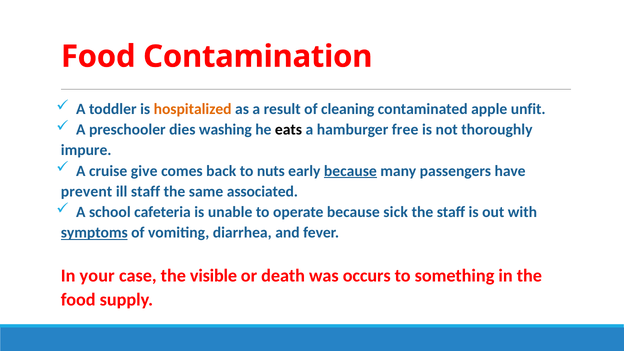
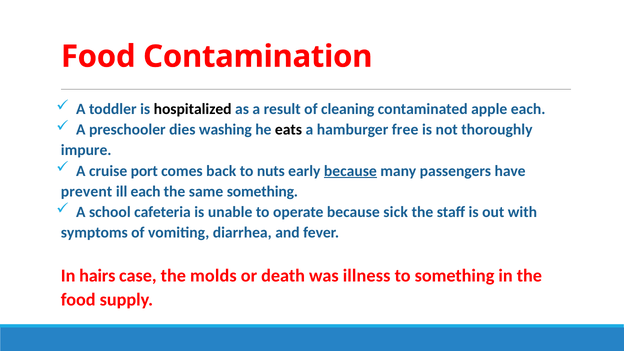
hospitalized colour: orange -> black (193, 109)
apple unfit: unfit -> each (528, 109)
give: give -> port (144, 171)
ill staff: staff -> each (146, 191)
same associated: associated -> something (262, 191)
symptoms underline: present -> none (94, 233)
your: your -> hairs (97, 276)
visible: visible -> molds (213, 276)
occurs: occurs -> illness (367, 276)
